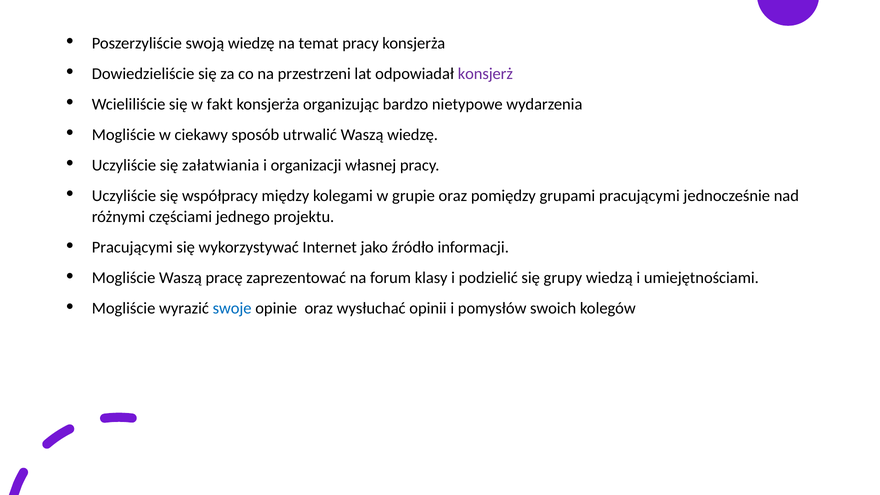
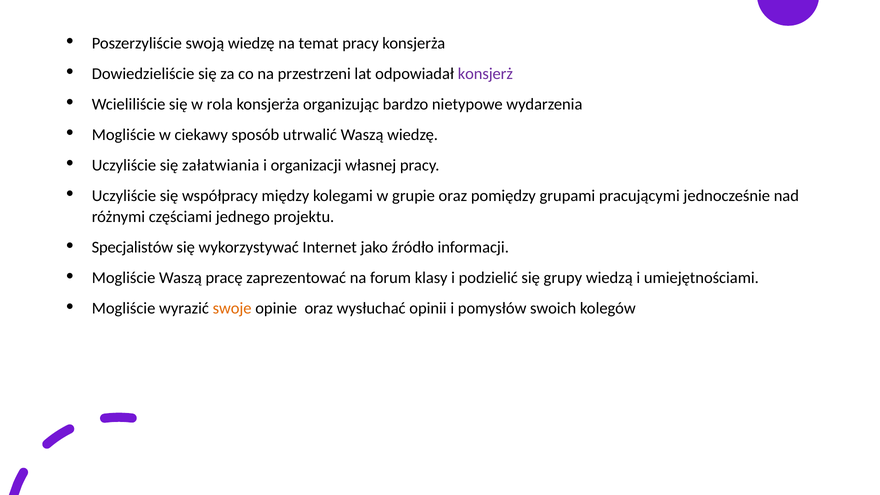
fakt: fakt -> rola (220, 104)
Pracującymi: Pracującymi -> Specjalistów (132, 247)
swoje colour: blue -> orange (232, 308)
